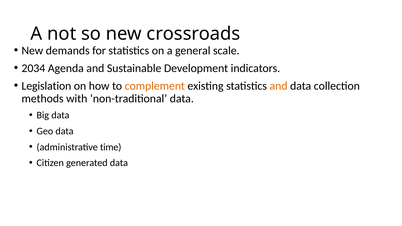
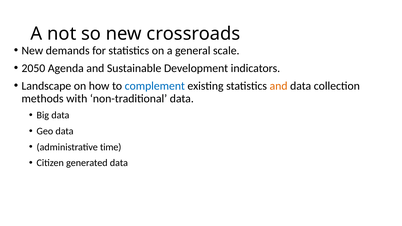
2034: 2034 -> 2050 (33, 68)
Legislation: Legislation -> Landscape (46, 86)
complement colour: orange -> blue (155, 86)
